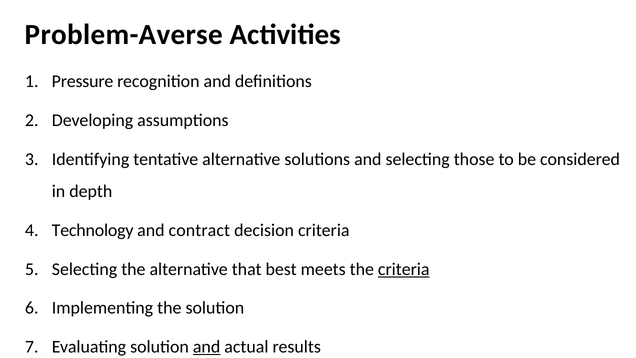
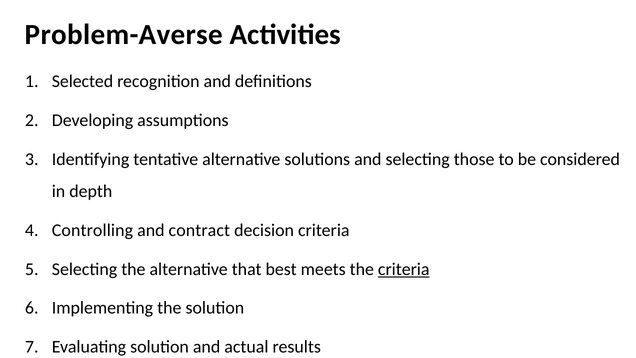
Pressure: Pressure -> Selected (82, 81)
Technology: Technology -> Controlling (92, 230)
and underline: present -> none (207, 347)
